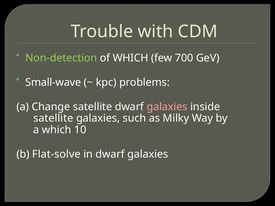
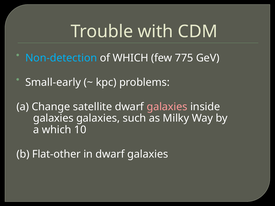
Non-detection colour: light green -> light blue (61, 58)
700: 700 -> 775 (184, 58)
Small-wave: Small-wave -> Small-early (53, 82)
satellite: satellite -> galaxies (53, 118)
Flat-solve: Flat-solve -> Flat-other (56, 154)
